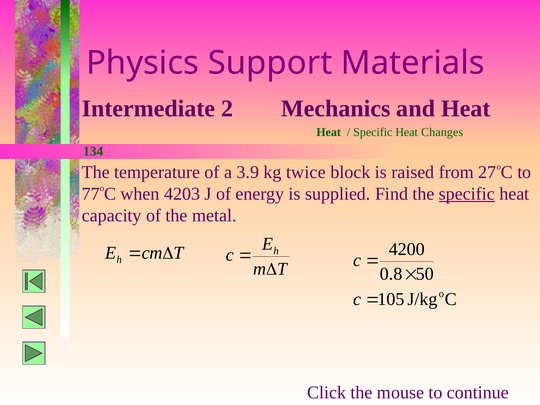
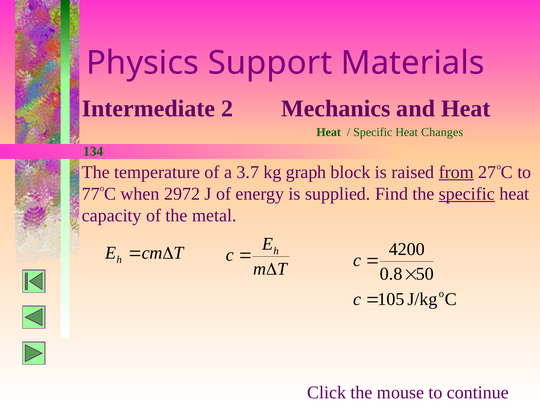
3.9: 3.9 -> 3.7 (248, 172)
twice: twice -> graph (306, 172)
from underline: none -> present (456, 172)
4203: 4203 -> 2972 (182, 194)
